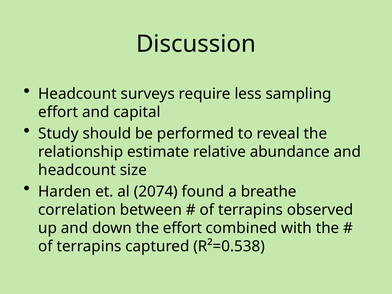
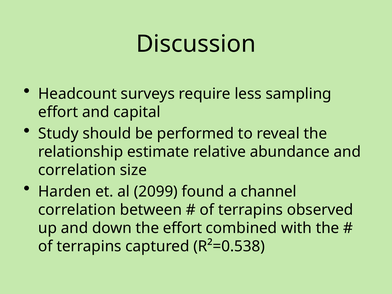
headcount: headcount -> correlation (77, 170)
2074: 2074 -> 2099 (156, 191)
breathe: breathe -> channel (269, 191)
